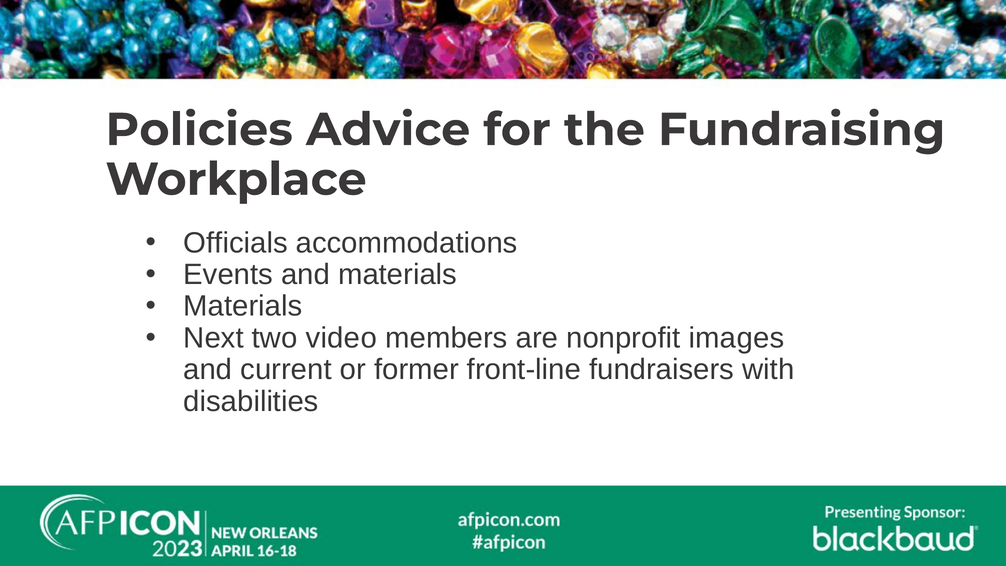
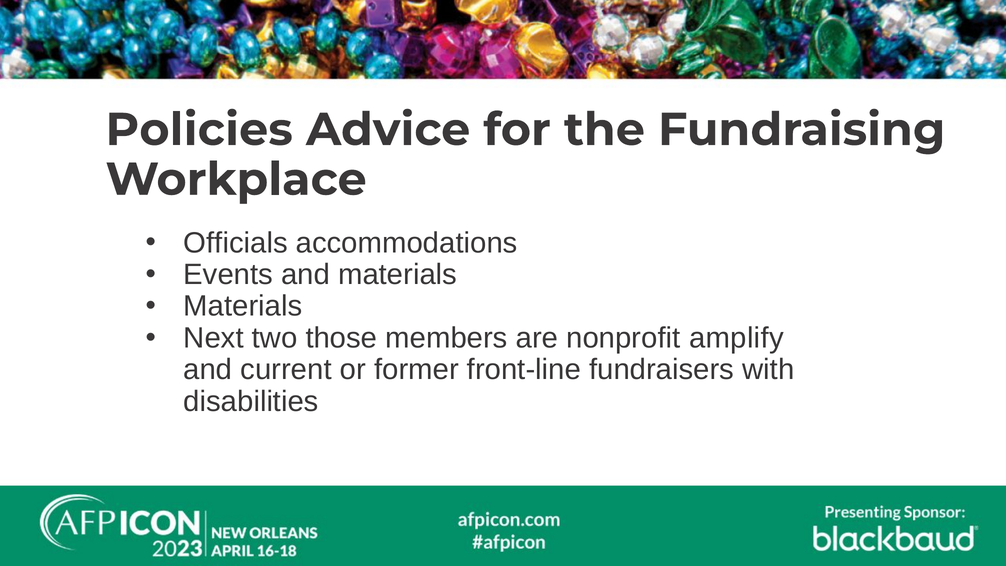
video: video -> those (341, 338)
images: images -> amplify (736, 338)
